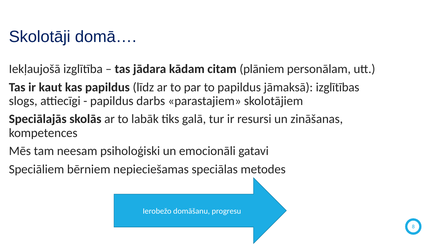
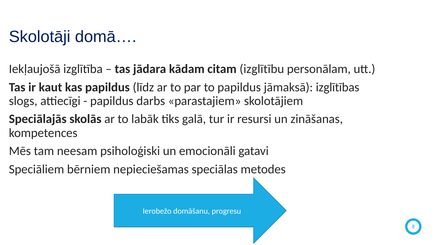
plāniem: plāniem -> izglītību (262, 69)
